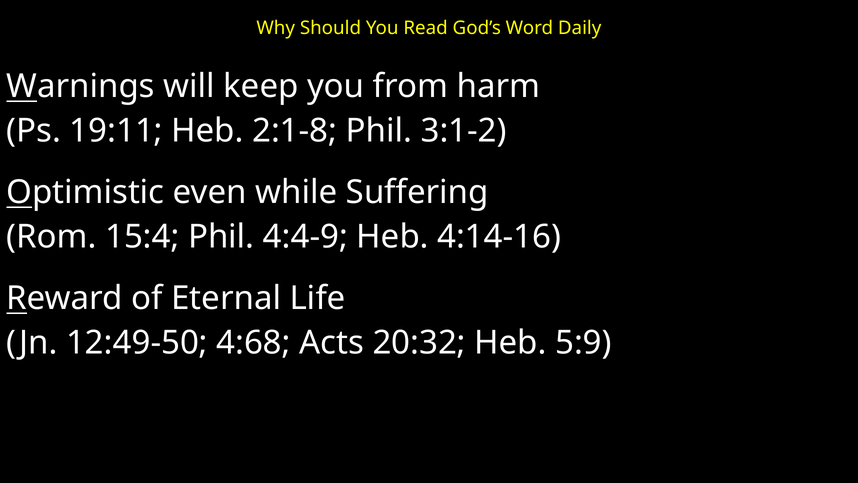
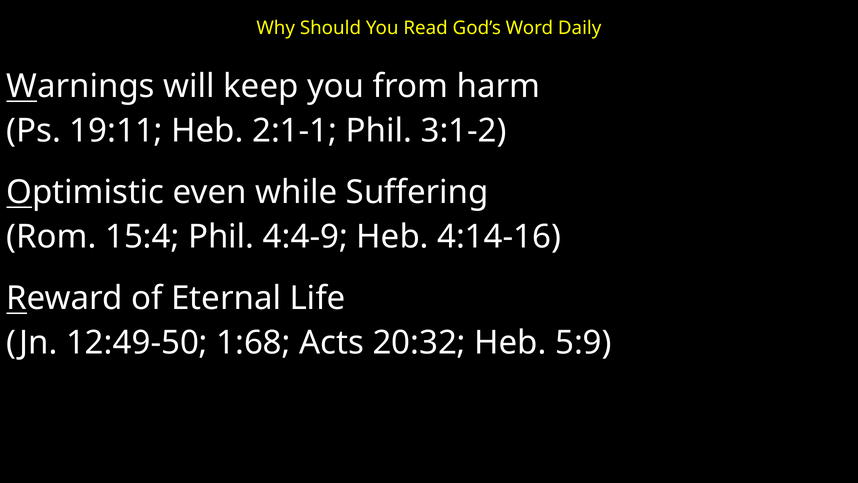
2:1-8: 2:1-8 -> 2:1-1 (295, 131)
4:68: 4:68 -> 1:68 (254, 343)
